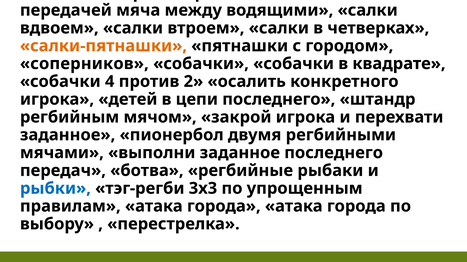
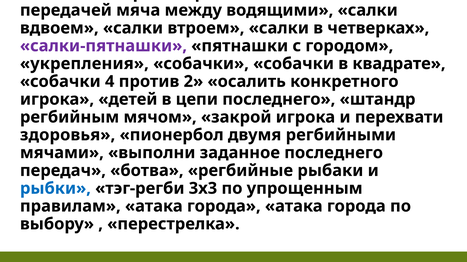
салки-пятнашки colour: orange -> purple (103, 46)
соперников: соперников -> укрепления (84, 64)
заданное: заданное -> здоровья (68, 135)
